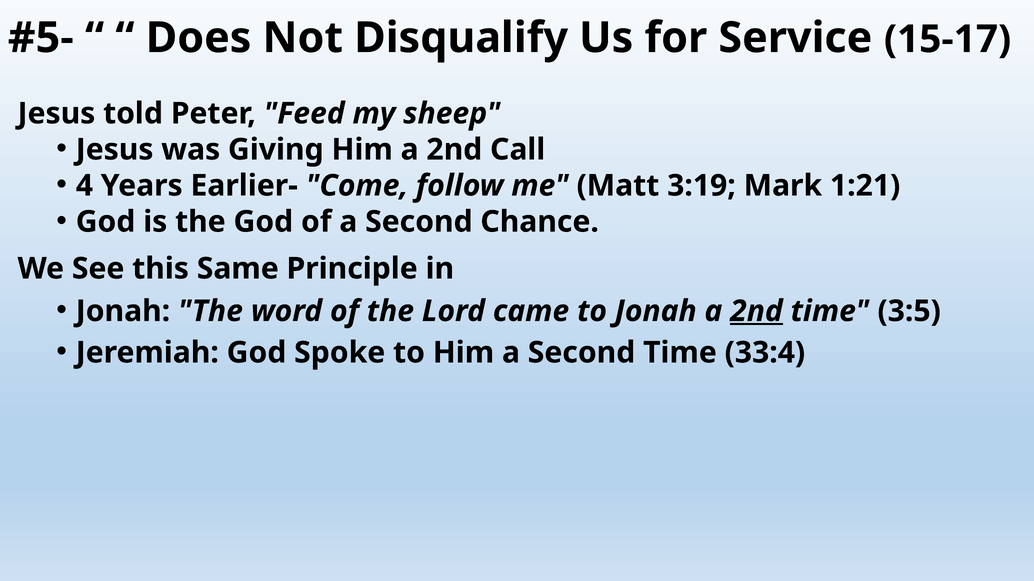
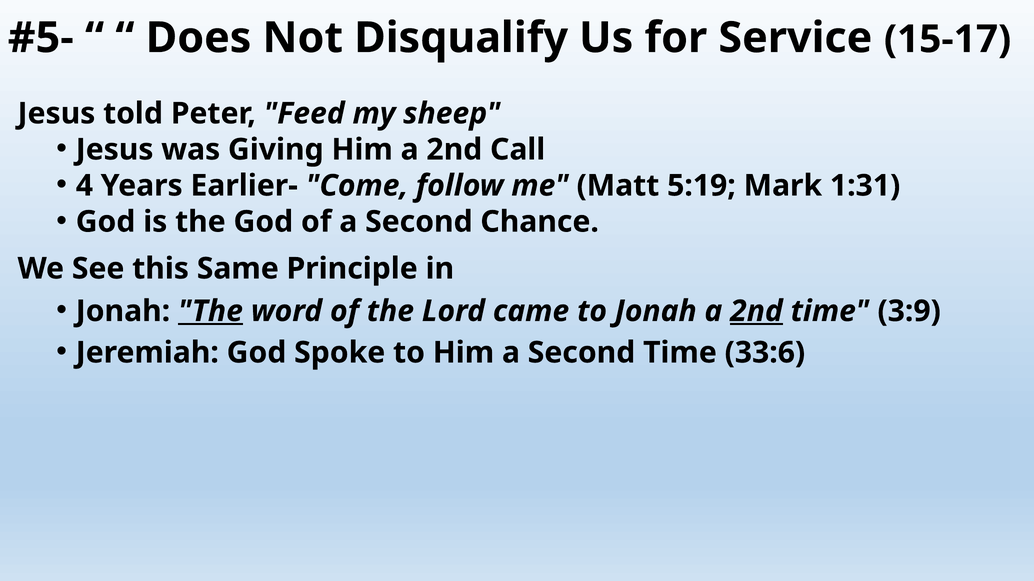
3:19: 3:19 -> 5:19 (701, 186)
1:21: 1:21 -> 1:31 (865, 186)
The underline: none -> present (210, 311)
3:5: 3:5 -> 3:9 (909, 311)
33:4: 33:4 -> 33:6 (765, 353)
